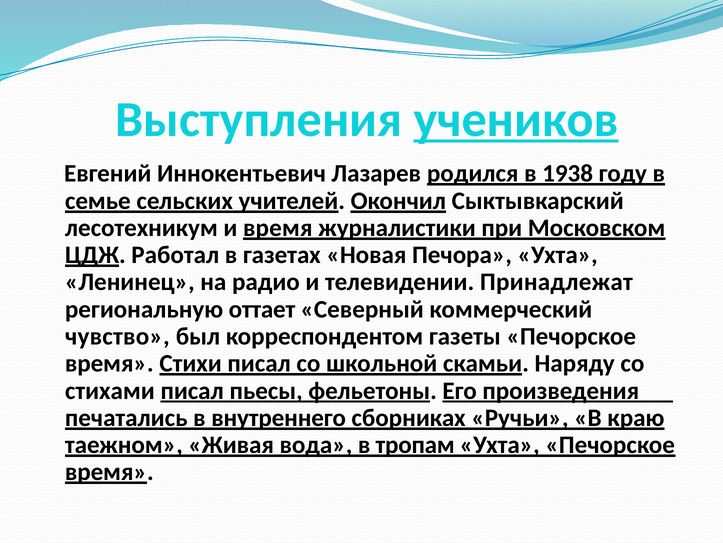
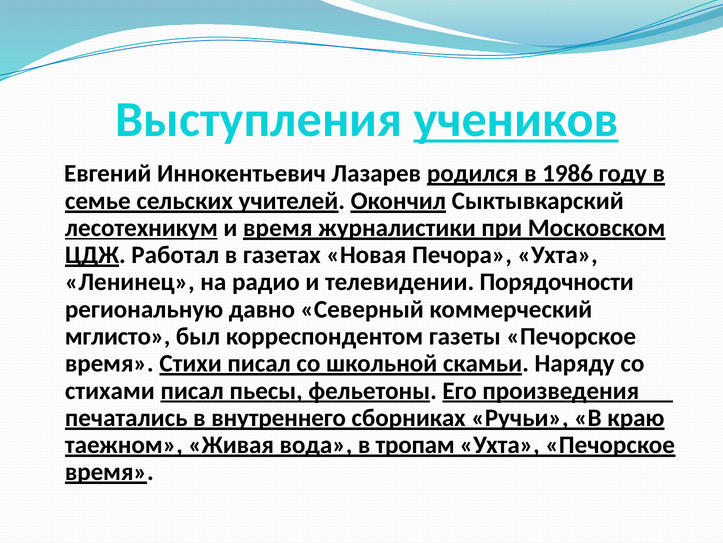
1938: 1938 -> 1986 (568, 173)
лесотехникум underline: none -> present (141, 228)
Принадлежат: Принадлежат -> Порядочности (557, 282)
оттает: оттает -> давно (262, 309)
чувство: чувство -> мглисто (118, 336)
